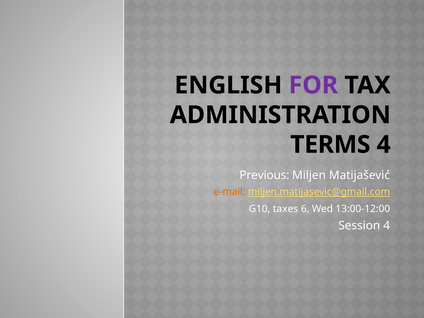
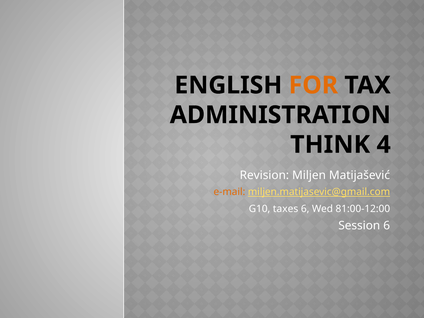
FOR colour: purple -> orange (313, 85)
TERMS: TERMS -> THINK (330, 145)
Previous: Previous -> Revision (264, 175)
13:00-12:00: 13:00-12:00 -> 81:00-12:00 (363, 209)
Session 4: 4 -> 6 (387, 225)
